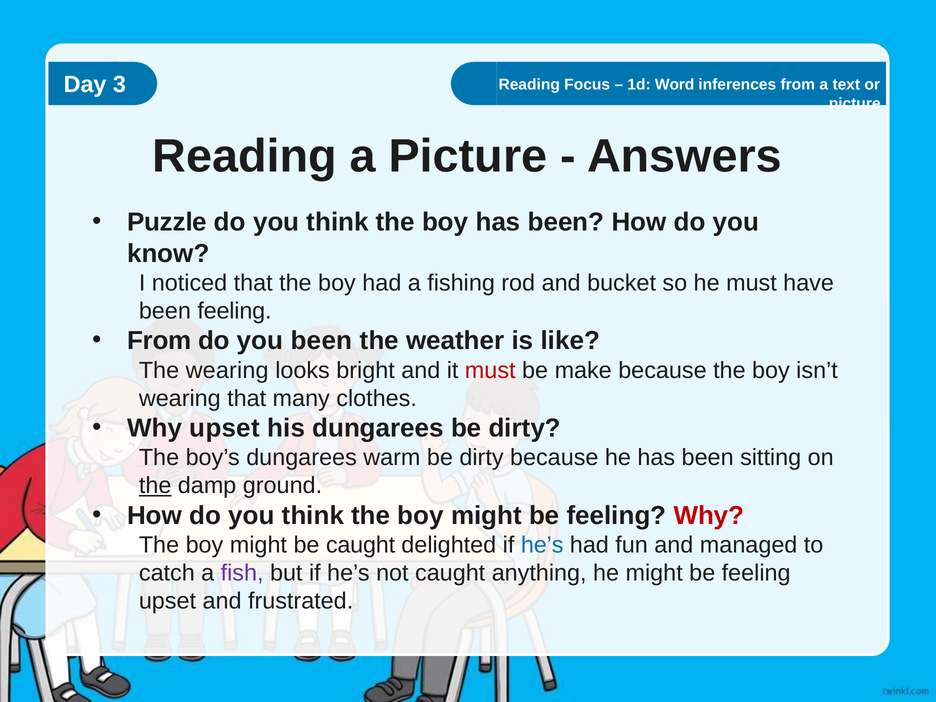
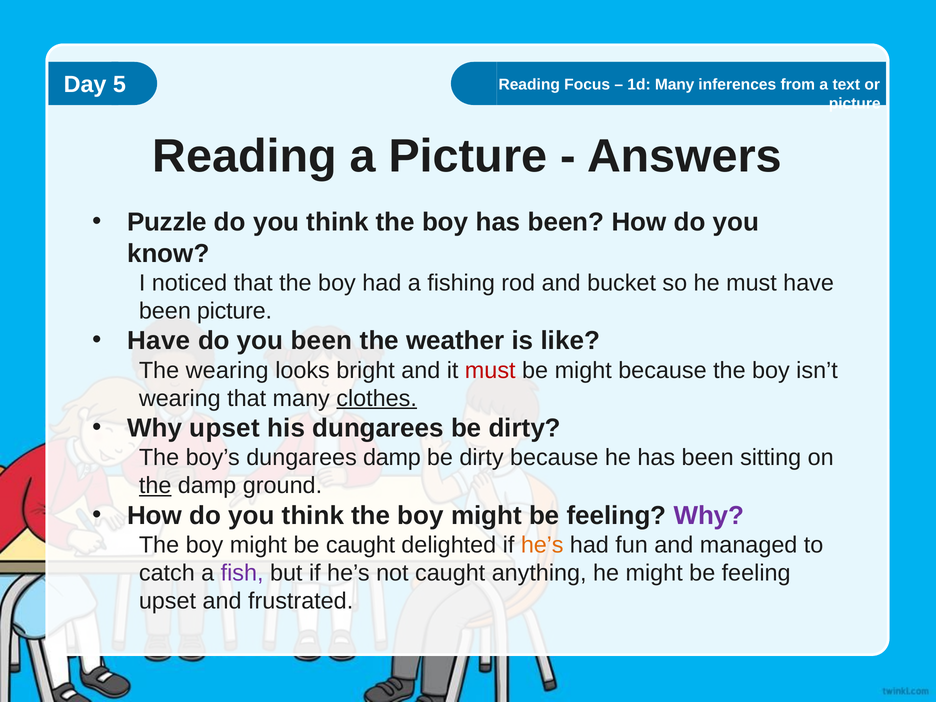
3: 3 -> 5 (119, 84)
1d Word: Word -> Many (675, 85)
been feeling: feeling -> picture (234, 311)
From: From -> Have (159, 341)
be make: make -> might (583, 370)
clothes underline: none -> present (377, 398)
dungarees warm: warm -> damp (392, 458)
Why colour: red -> purple (709, 516)
he’s colour: blue -> orange (542, 545)
